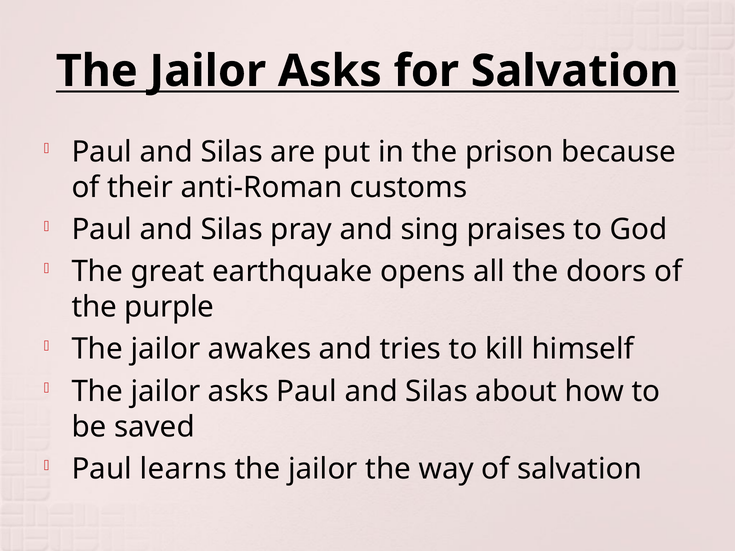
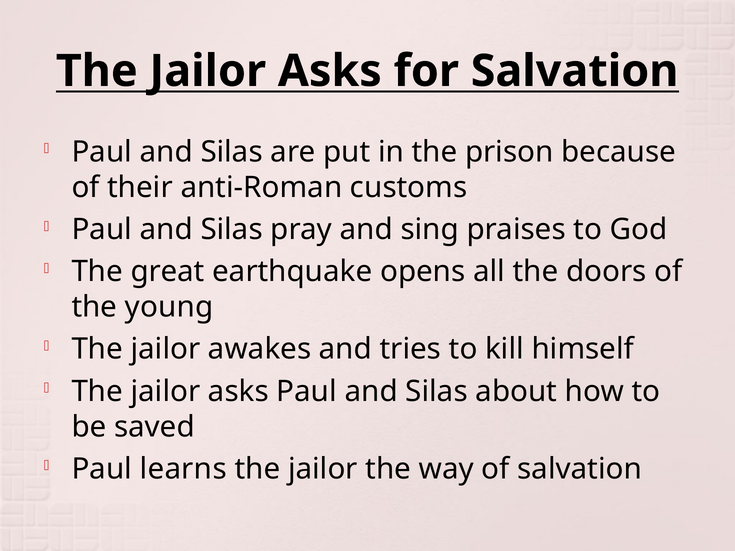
purple: purple -> young (169, 307)
